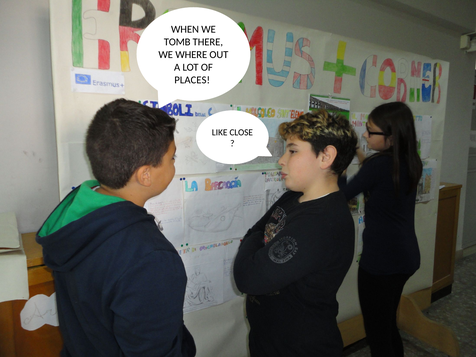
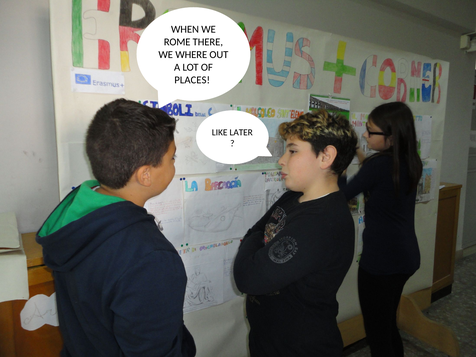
TOMB: TOMB -> ROME (177, 42)
CLOSE: CLOSE -> LATER (241, 132)
